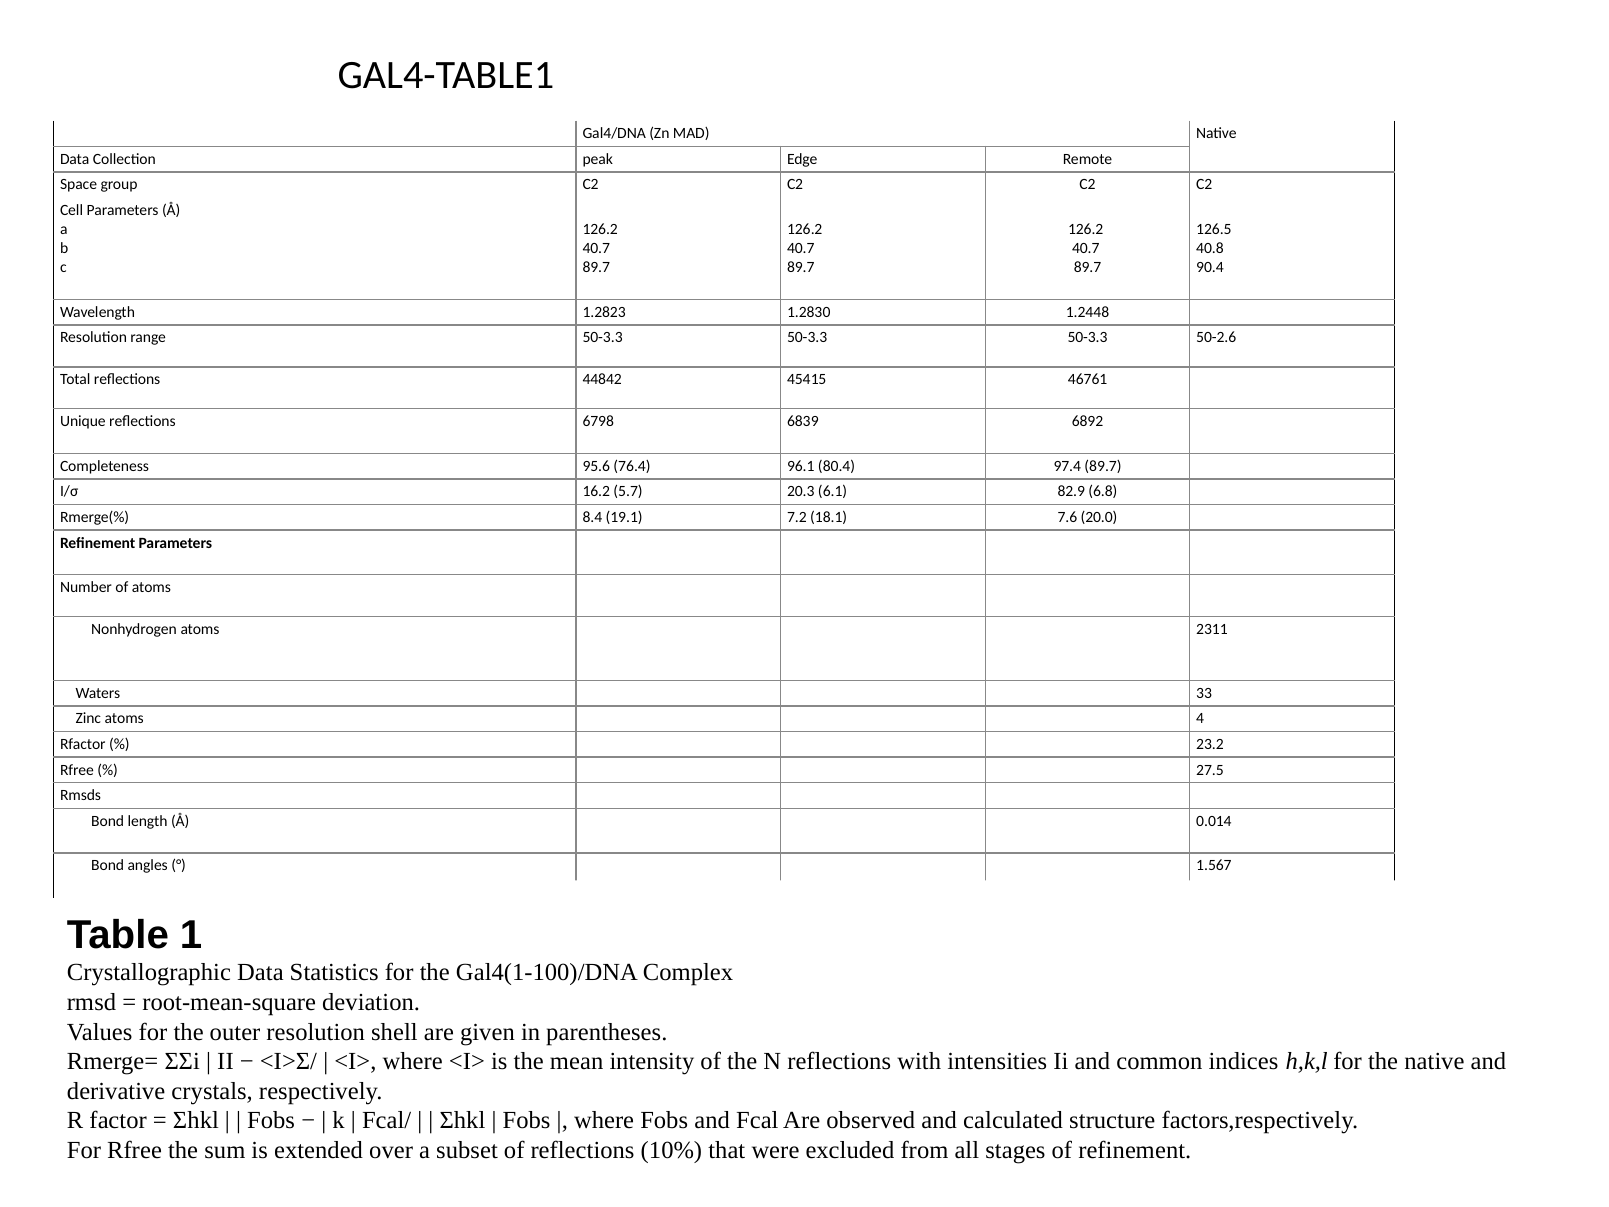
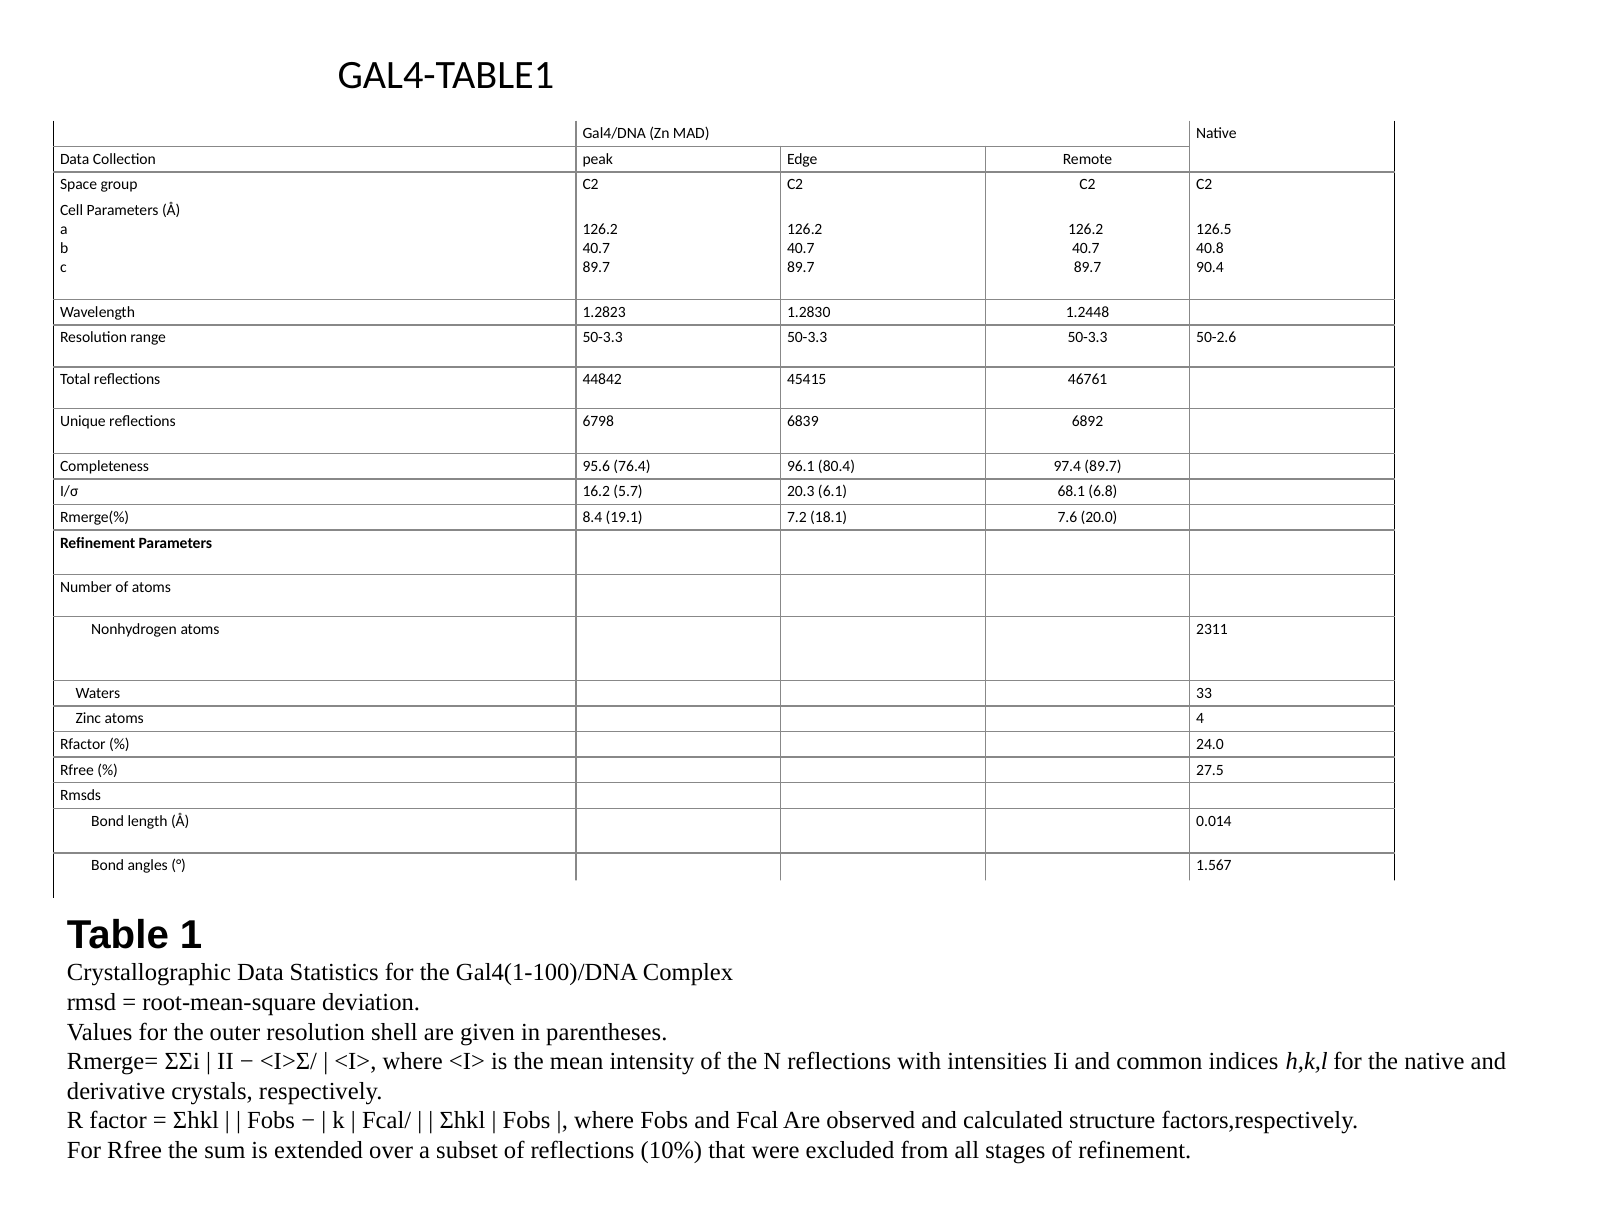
82.9: 82.9 -> 68.1 (1071, 492)
23.2: 23.2 -> 24.0 (1210, 744)
